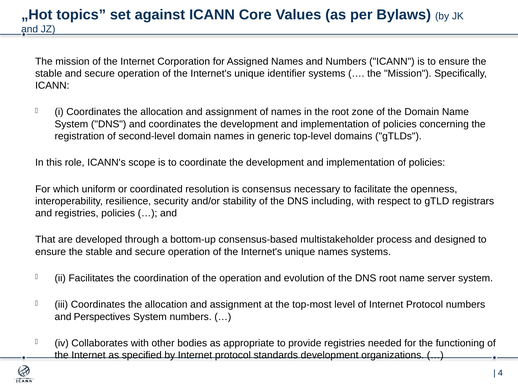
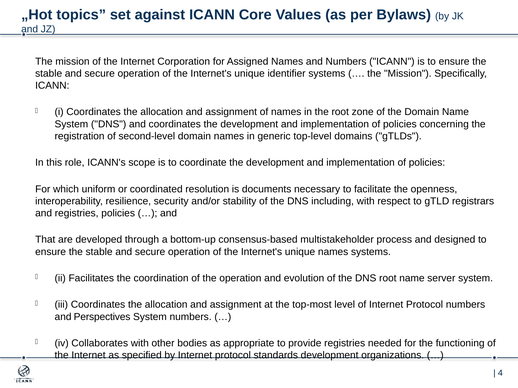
consensus: consensus -> documents (267, 189)
